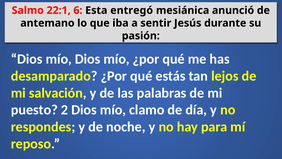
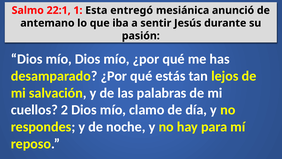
6: 6 -> 1 (78, 10)
puesto: puesto -> cuellos (34, 110)
